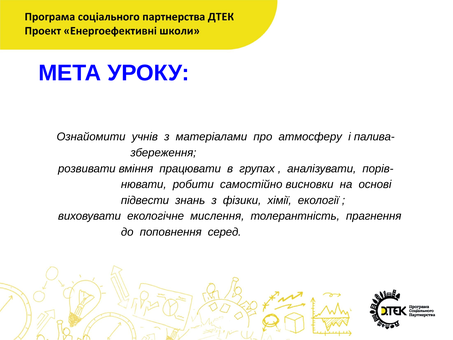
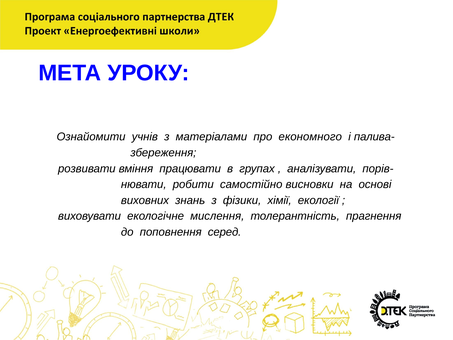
атмосферу: атмосферу -> економного (310, 137)
підвести: підвести -> виховних (145, 200)
